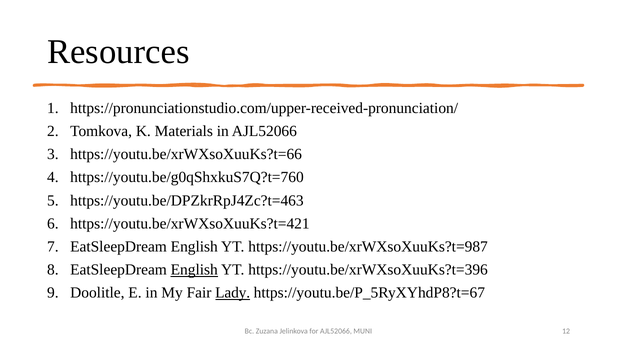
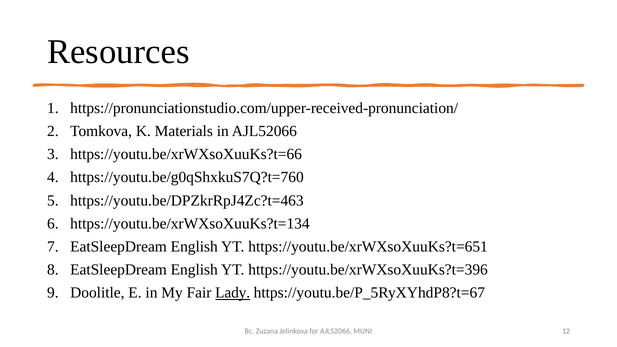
https://youtu.be/xrWXsoXuuKs?t=421: https://youtu.be/xrWXsoXuuKs?t=421 -> https://youtu.be/xrWXsoXuuKs?t=134 (190, 224)
https://youtu.be/xrWXsoXuuKs?t=987: https://youtu.be/xrWXsoXuuKs?t=987 -> https://youtu.be/xrWXsoXuuKs?t=651 (368, 247)
English underline: present -> none (194, 270)
